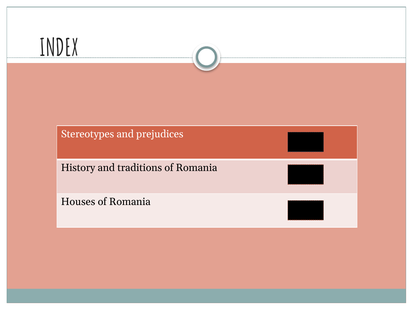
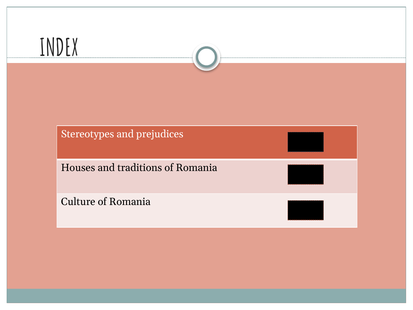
History: History -> Houses (78, 168)
Houses: Houses -> Culture (78, 201)
